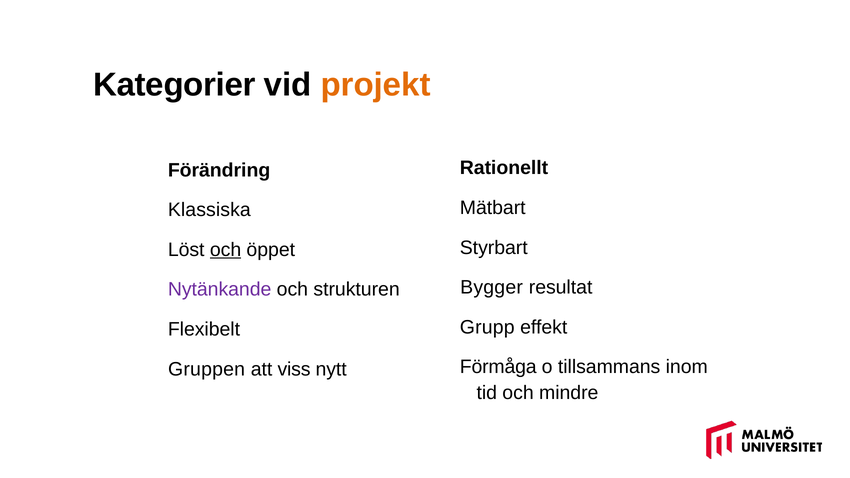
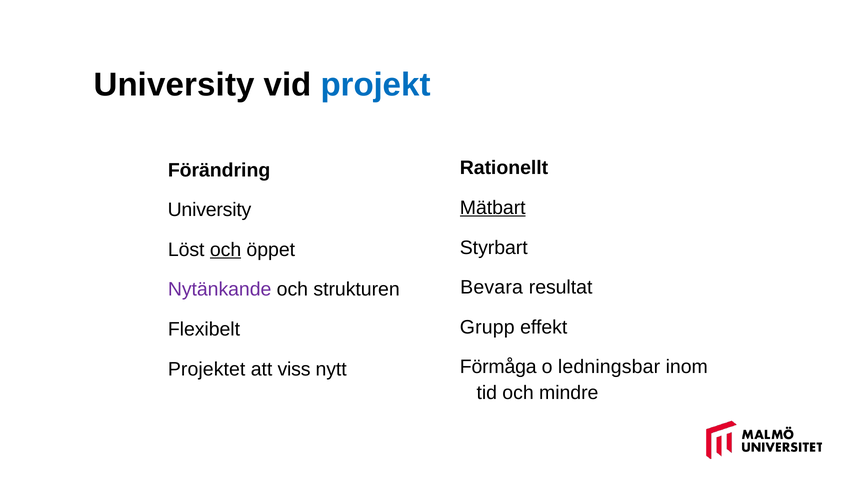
Kategorier: Kategorier -> University (174, 85)
projekt colour: orange -> blue (376, 85)
Mätbart underline: none -> present (493, 208)
Klassiska: Klassiska -> University (209, 210)
Bygger: Bygger -> Bevara (492, 287)
tillsammans: tillsammans -> ledningsbar (609, 367)
Gruppen: Gruppen -> Projektet (207, 369)
